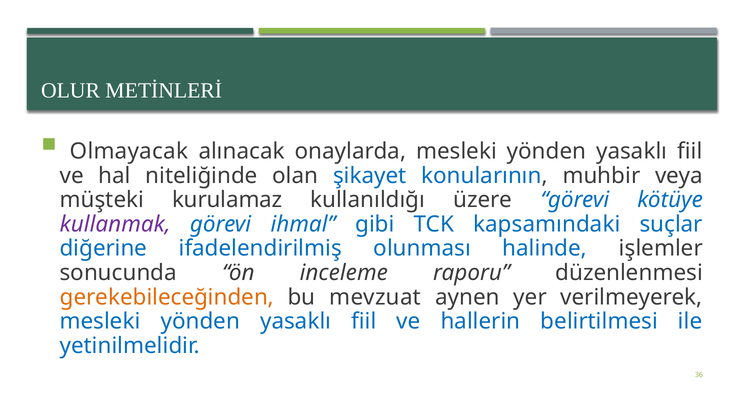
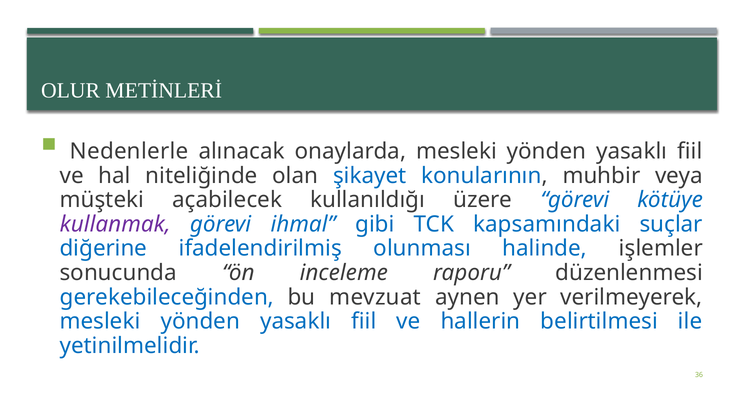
Olmayacak: Olmayacak -> Nedenlerle (129, 151)
kurulamaz: kurulamaz -> açabilecek (227, 200)
gerekebileceğinden colour: orange -> blue (167, 297)
